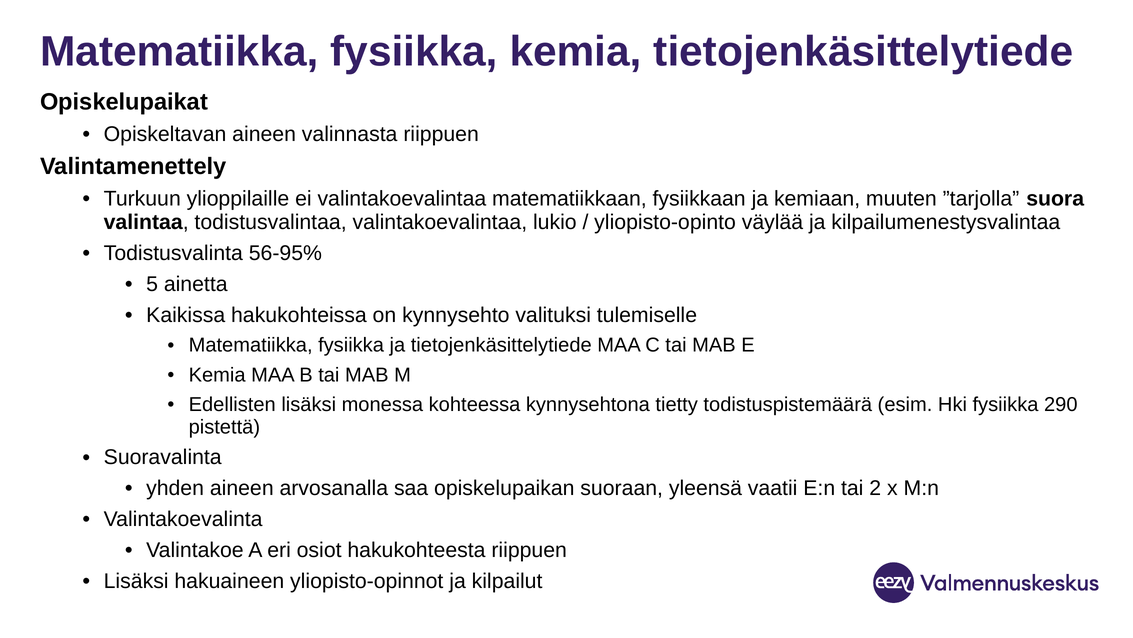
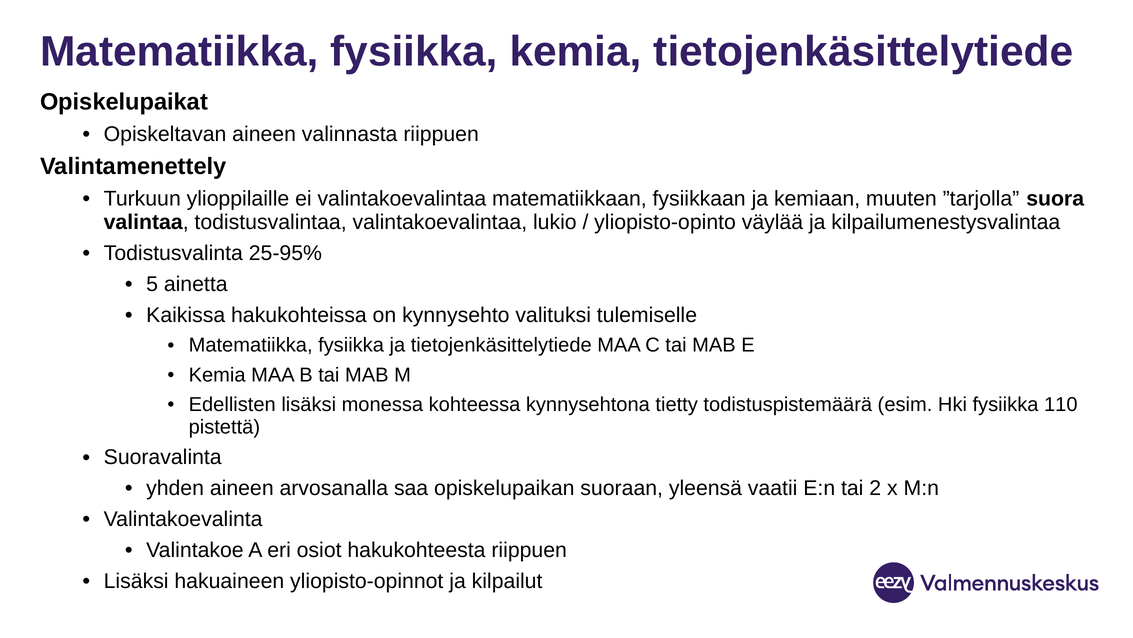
56-95%: 56-95% -> 25-95% (285, 253)
290: 290 -> 110 (1061, 404)
